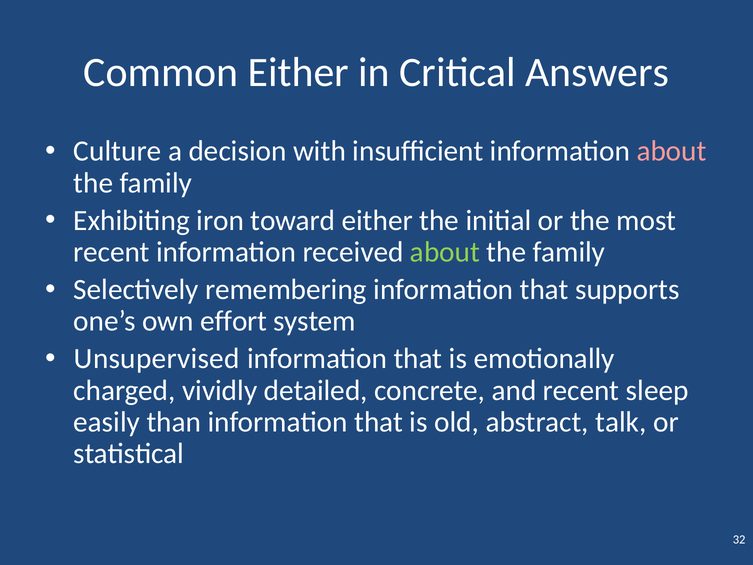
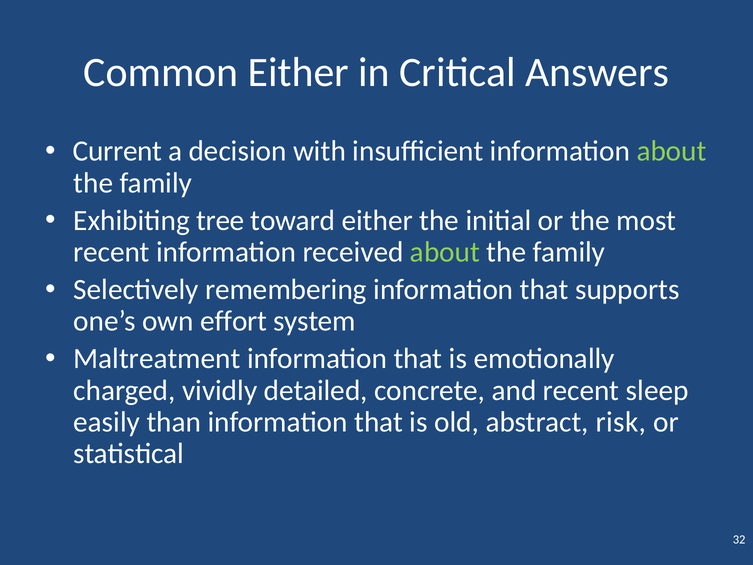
Culture: Culture -> Current (118, 151)
about colour: pink -> light green (672, 151)
iron: iron -> tree (220, 220)
Unsupervised: Unsupervised -> Maltreatment (157, 359)
talk: talk -> risk (621, 422)
